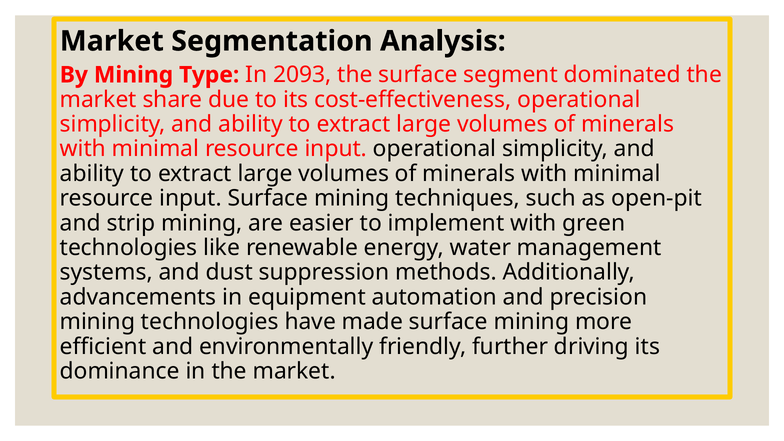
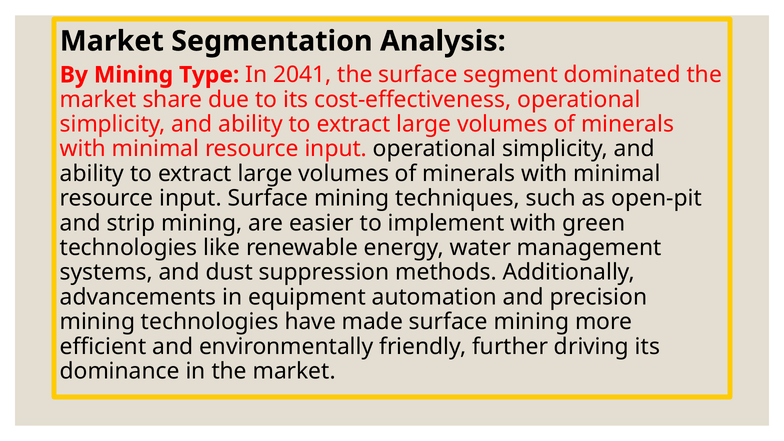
2093: 2093 -> 2041 (302, 75)
